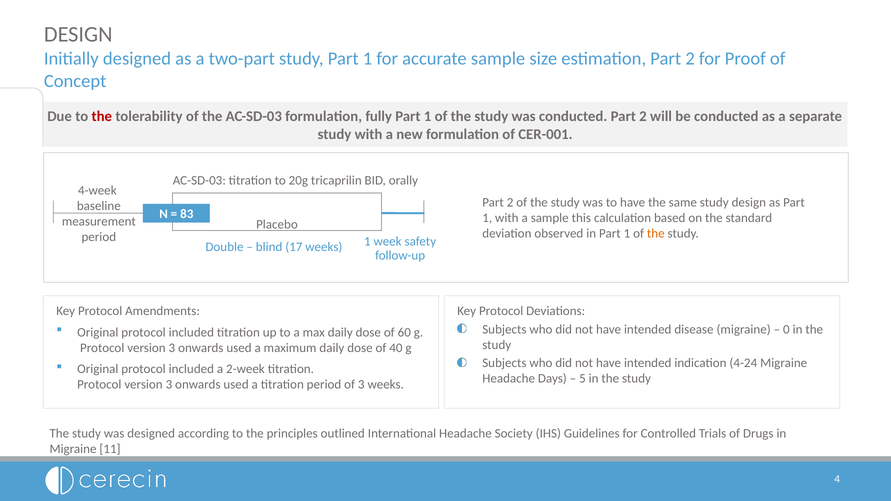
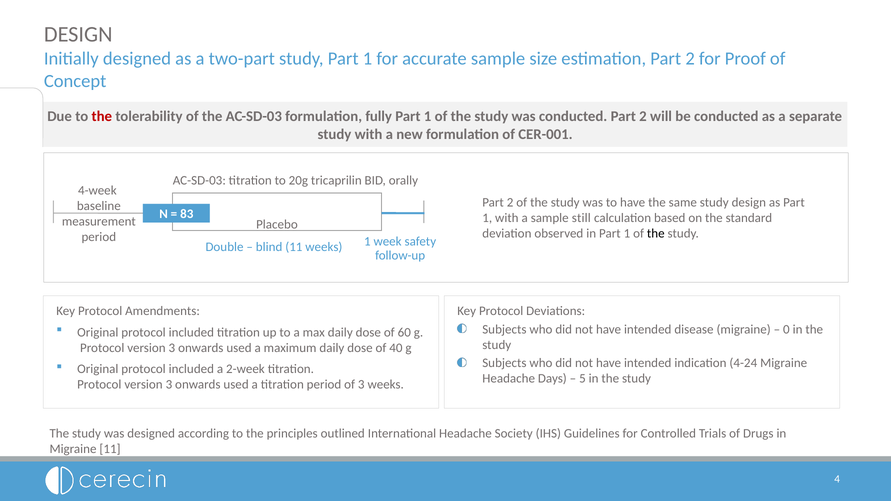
this: this -> still (581, 218)
the colour: orange -> black (656, 234)
blind 17: 17 -> 11 (294, 247)
